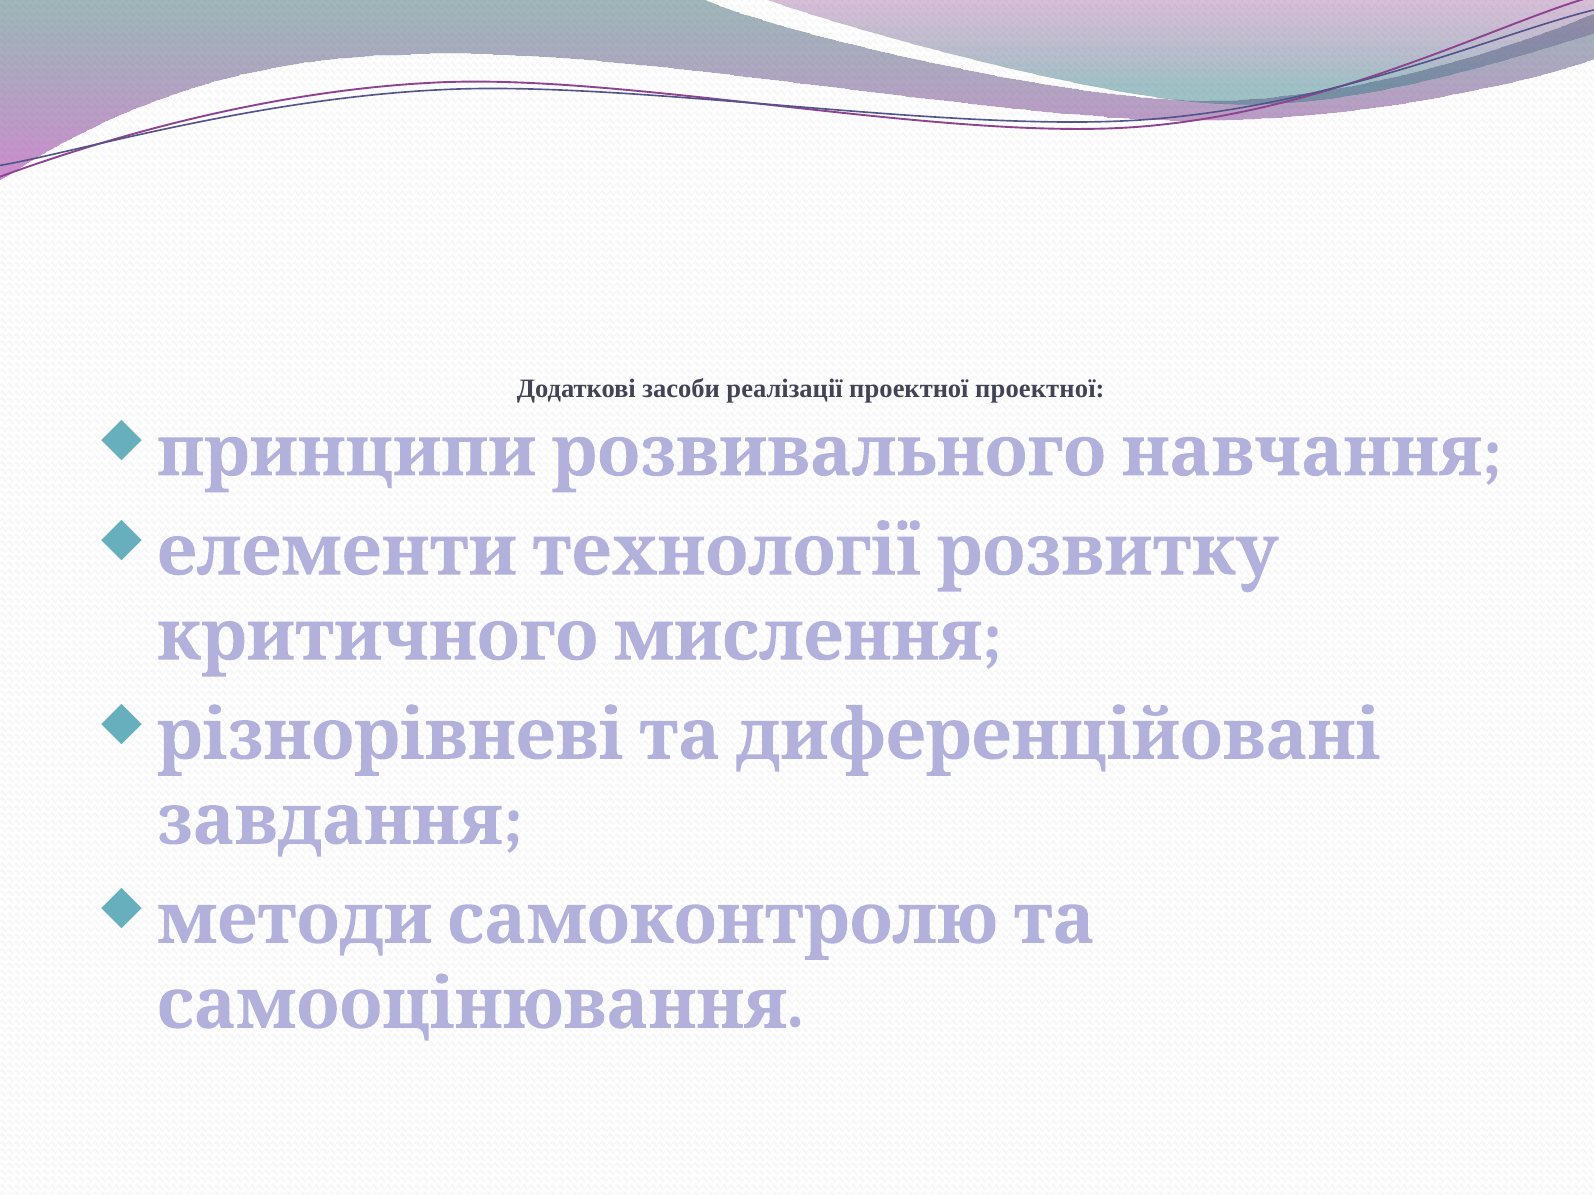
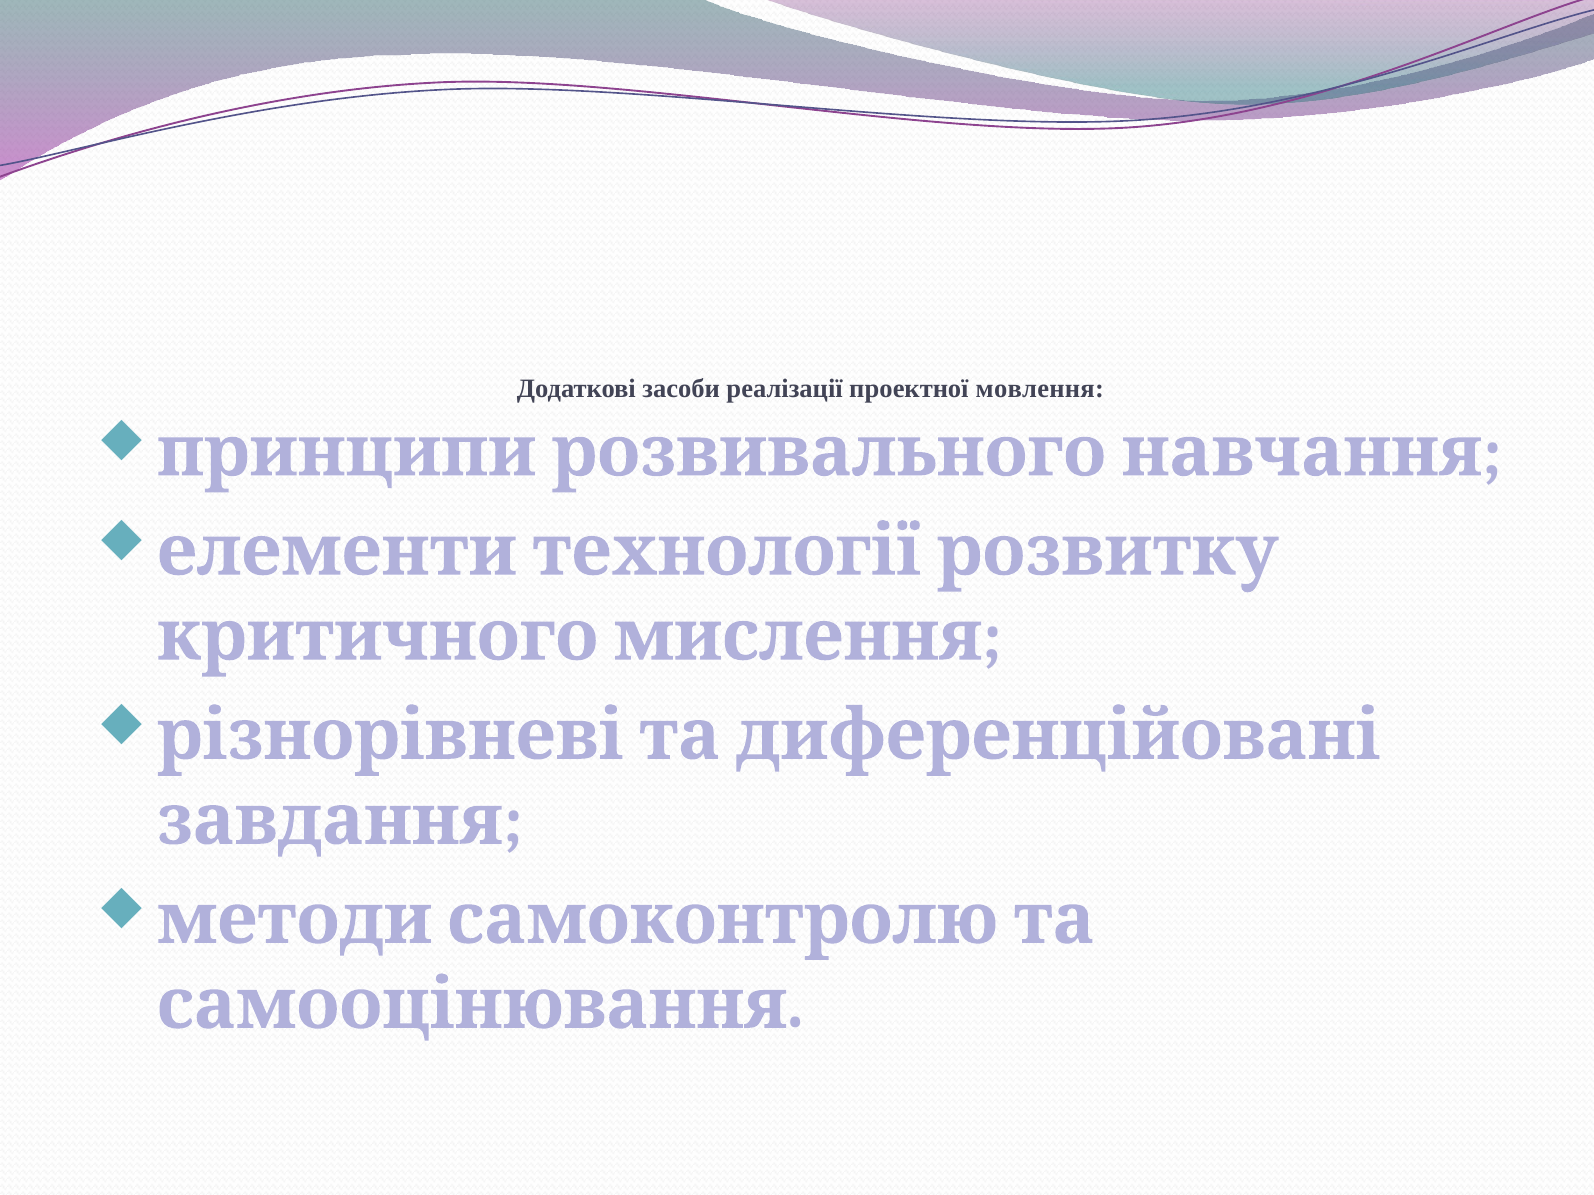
проектної проектної: проектної -> мовлення (1040, 389)
